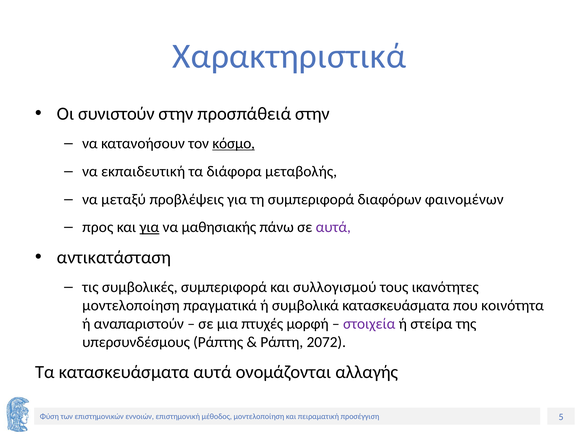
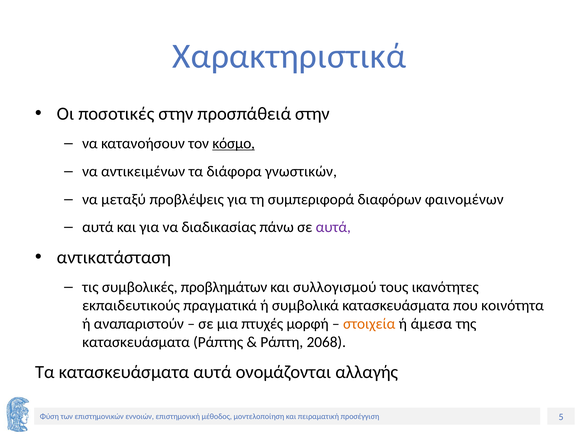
συνιστούν: συνιστούν -> ποσοτικές (116, 114)
εκπαιδευτική: εκπαιδευτική -> αντικειμένων (143, 171)
μεταβολής: μεταβολής -> γνωστικών (301, 171)
προς: προς -> αυτά (98, 227)
για underline: present -> none (149, 227)
μαθησιακής: μαθησιακής -> διαδικασίας (219, 227)
συμβολικές συμπεριφορά: συμπεριφορά -> προβλημάτων (224, 287)
μοντελοποίηση: μοντελοποίηση -> εκπαιδευτικούς (131, 306)
στοιχεία colour: purple -> orange (369, 324)
στείρα: στείρα -> άμεσα (431, 324)
υπερσυνδέσμους: υπερσυνδέσμους -> κατασκευάσματα (136, 342)
2072: 2072 -> 2068 (326, 342)
